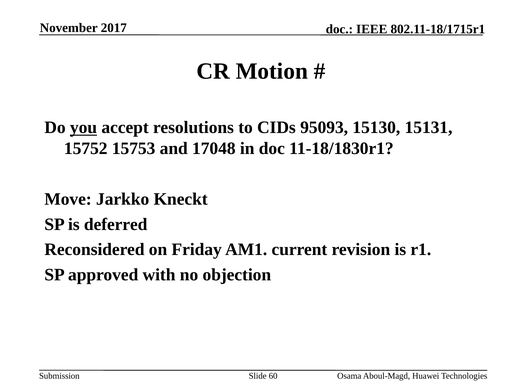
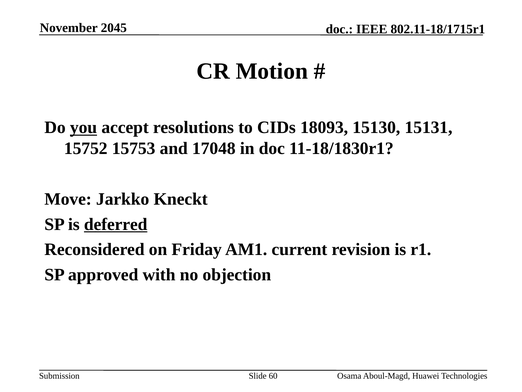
2017: 2017 -> 2045 (114, 28)
95093: 95093 -> 18093 (324, 127)
deferred underline: none -> present (116, 224)
